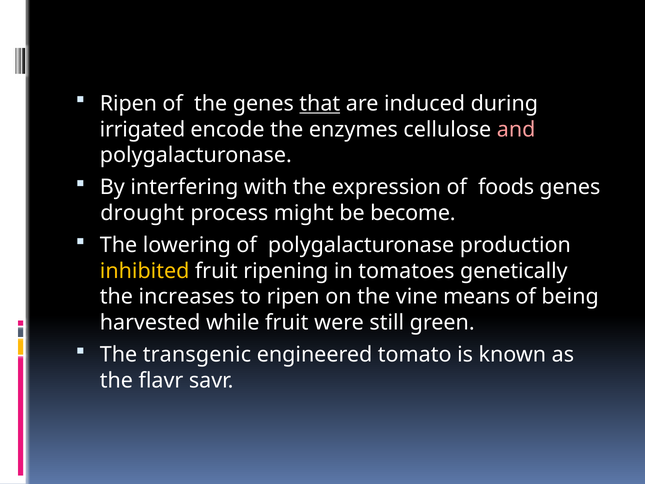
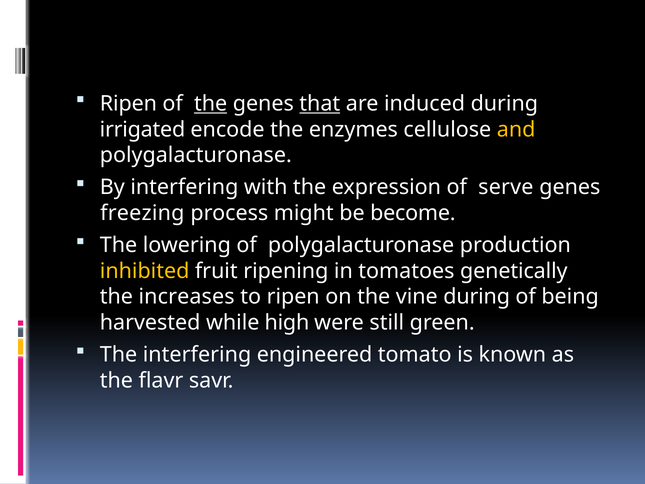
the underline: none -> present (211, 104)
and colour: pink -> yellow (516, 129)
foods: foods -> serve (506, 187)
drought: drought -> freezing (142, 213)
vine means: means -> during (477, 297)
while fruit: fruit -> high (287, 323)
The transgenic: transgenic -> interfering (197, 355)
